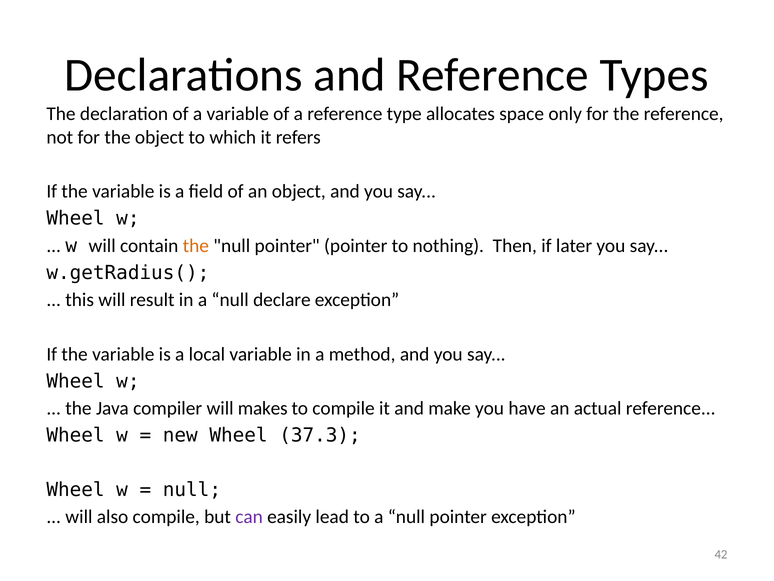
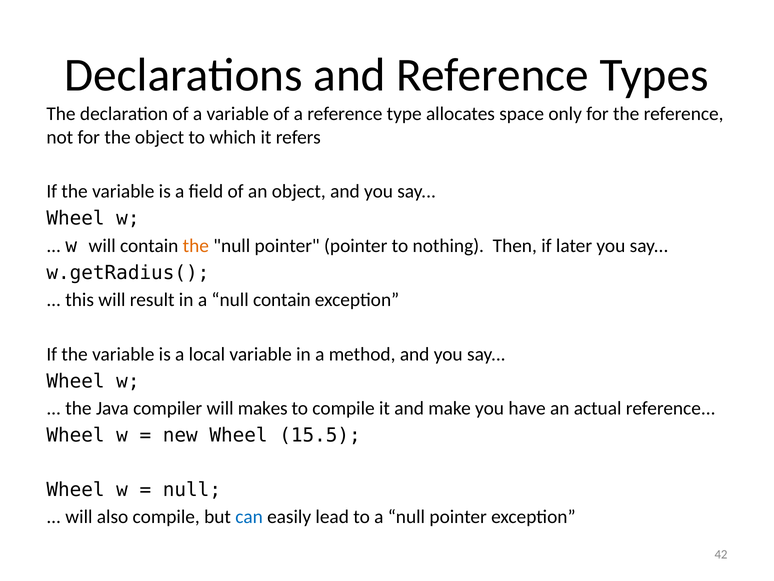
null declare: declare -> contain (282, 300)
37.3: 37.3 -> 15.5 (320, 435)
can colour: purple -> blue (249, 516)
